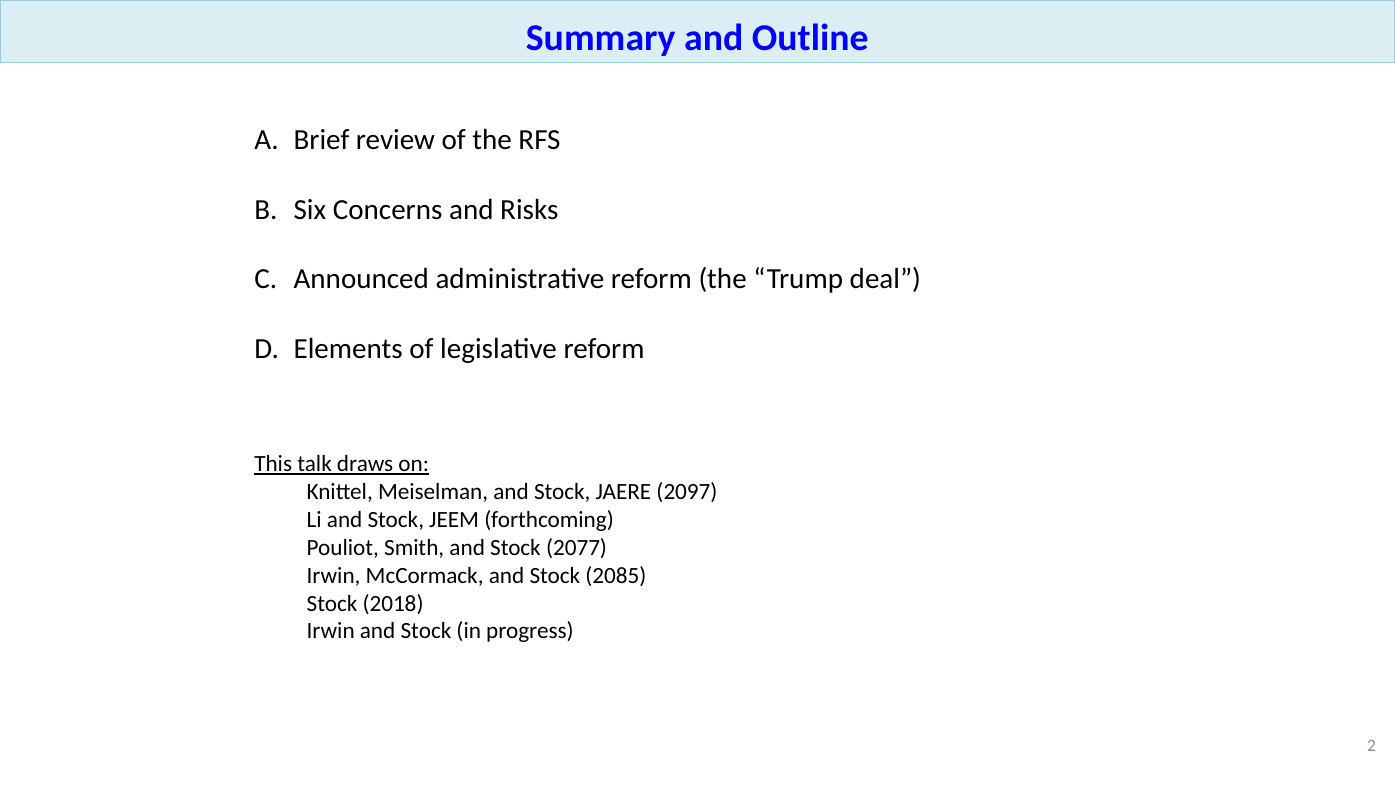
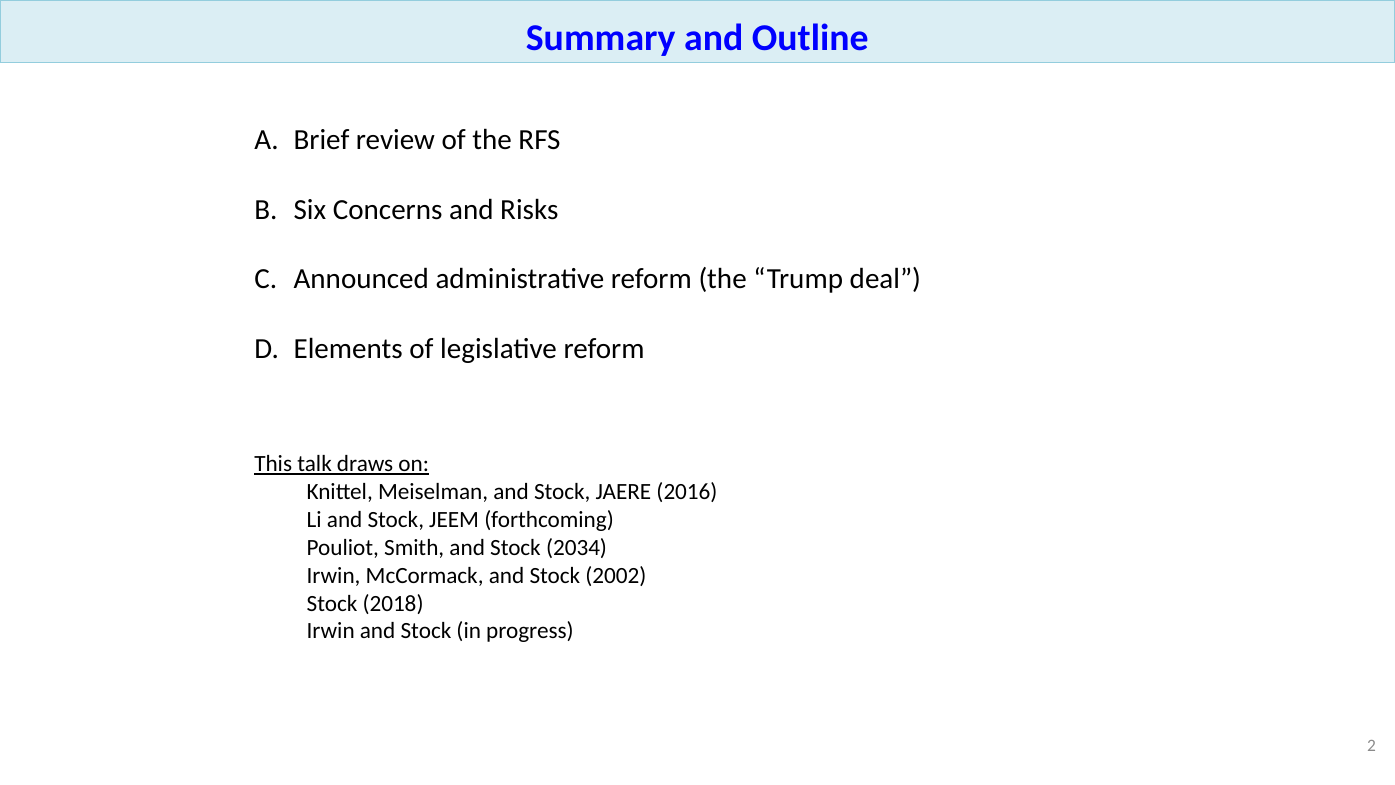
2097: 2097 -> 2016 (687, 492)
2077: 2077 -> 2034 (577, 547)
2085: 2085 -> 2002 (616, 575)
